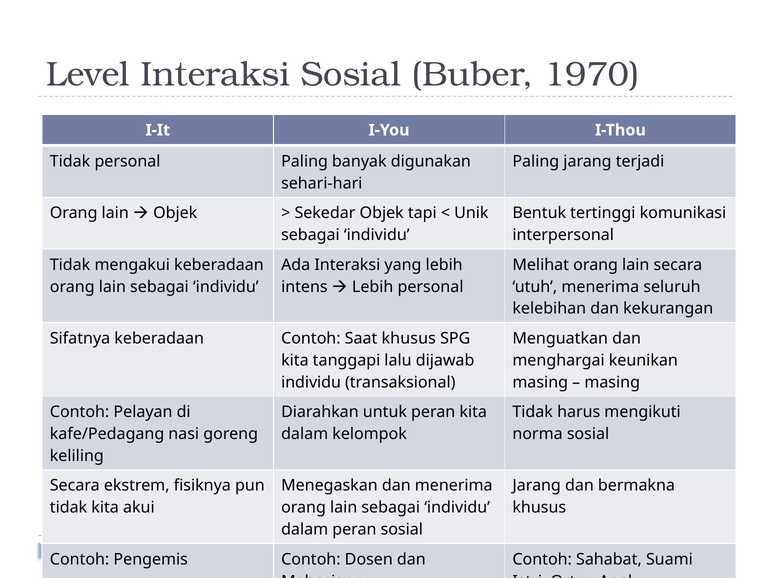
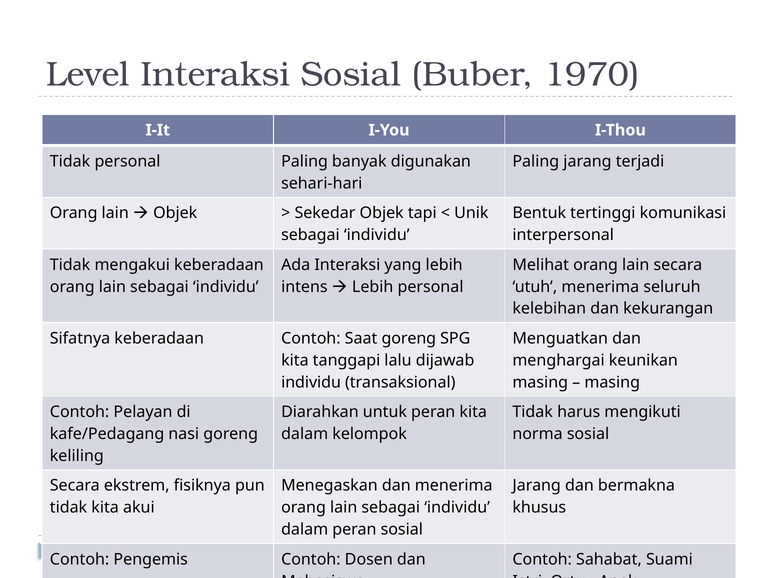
Saat khusus: khusus -> goreng (409, 339)
